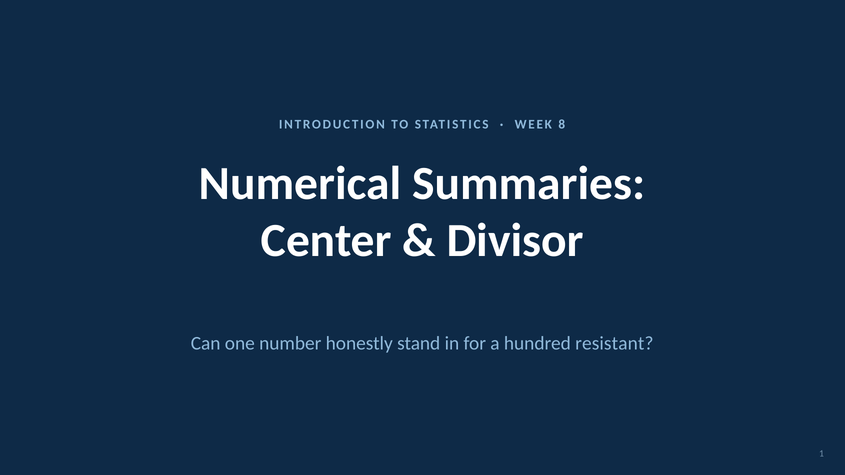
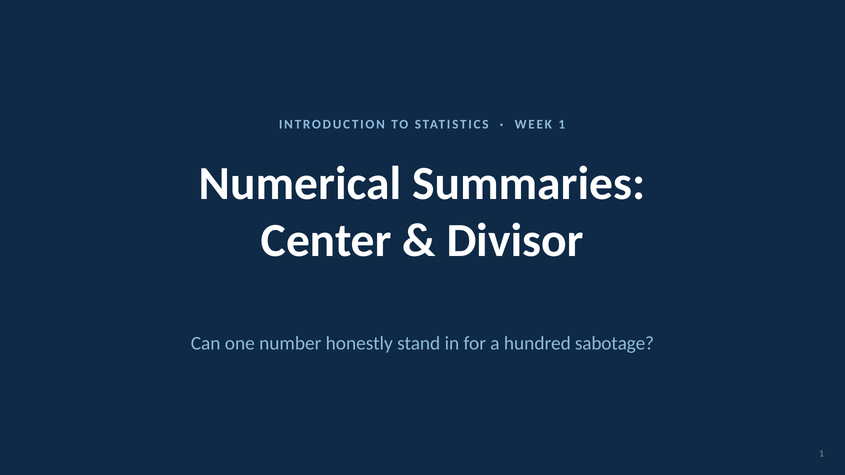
WEEK 8: 8 -> 1 (562, 124)
resistant: resistant -> sabotage (614, 344)
